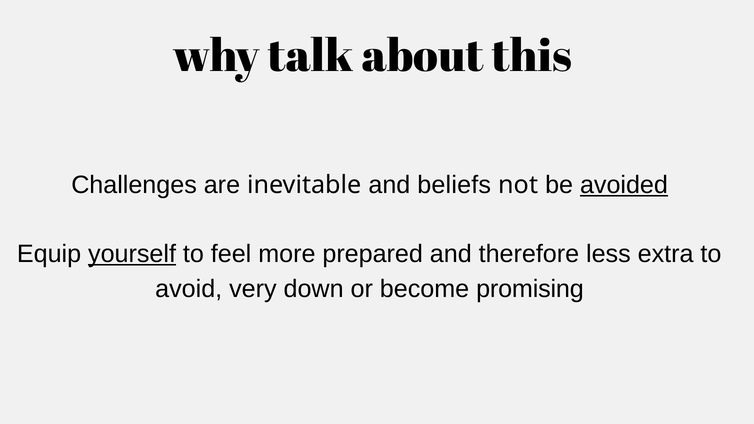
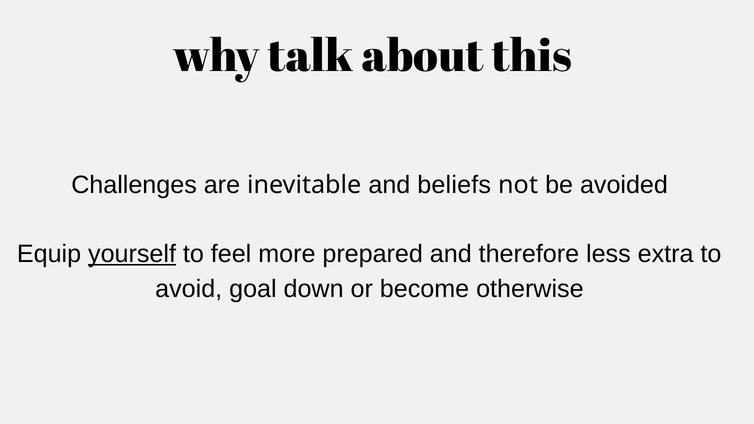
avoided underline: present -> none (624, 185)
very: very -> goal (253, 289)
promising: promising -> otherwise (530, 289)
